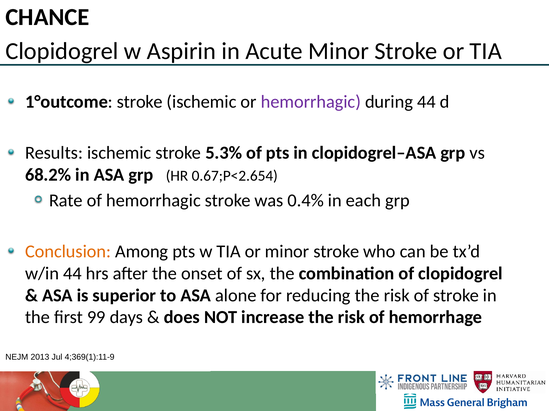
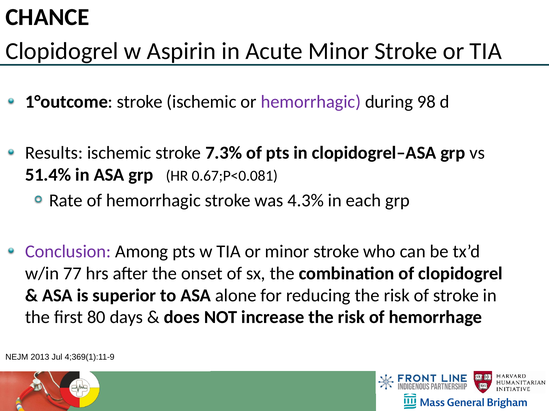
during 44: 44 -> 98 (426, 102)
5.3%: 5.3% -> 7.3% (224, 153)
68.2%: 68.2% -> 51.4% (48, 175)
0.67;P<2.654: 0.67;P<2.654 -> 0.67;P<0.081 (235, 176)
0.4%: 0.4% -> 4.3% (306, 201)
Conclusion colour: orange -> purple (68, 252)
w/in 44: 44 -> 77 (72, 274)
99: 99 -> 80 (96, 318)
